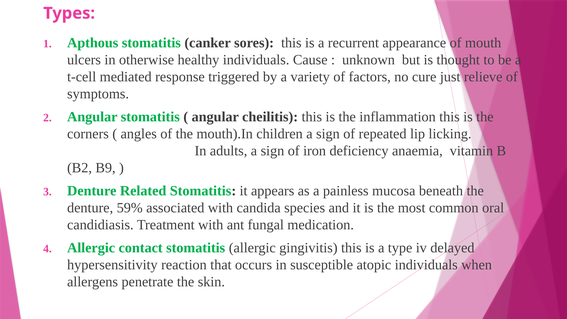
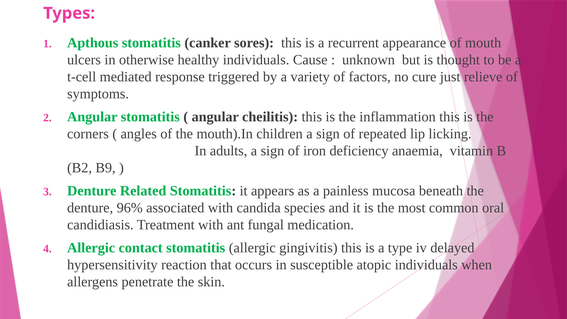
59%: 59% -> 96% (130, 208)
